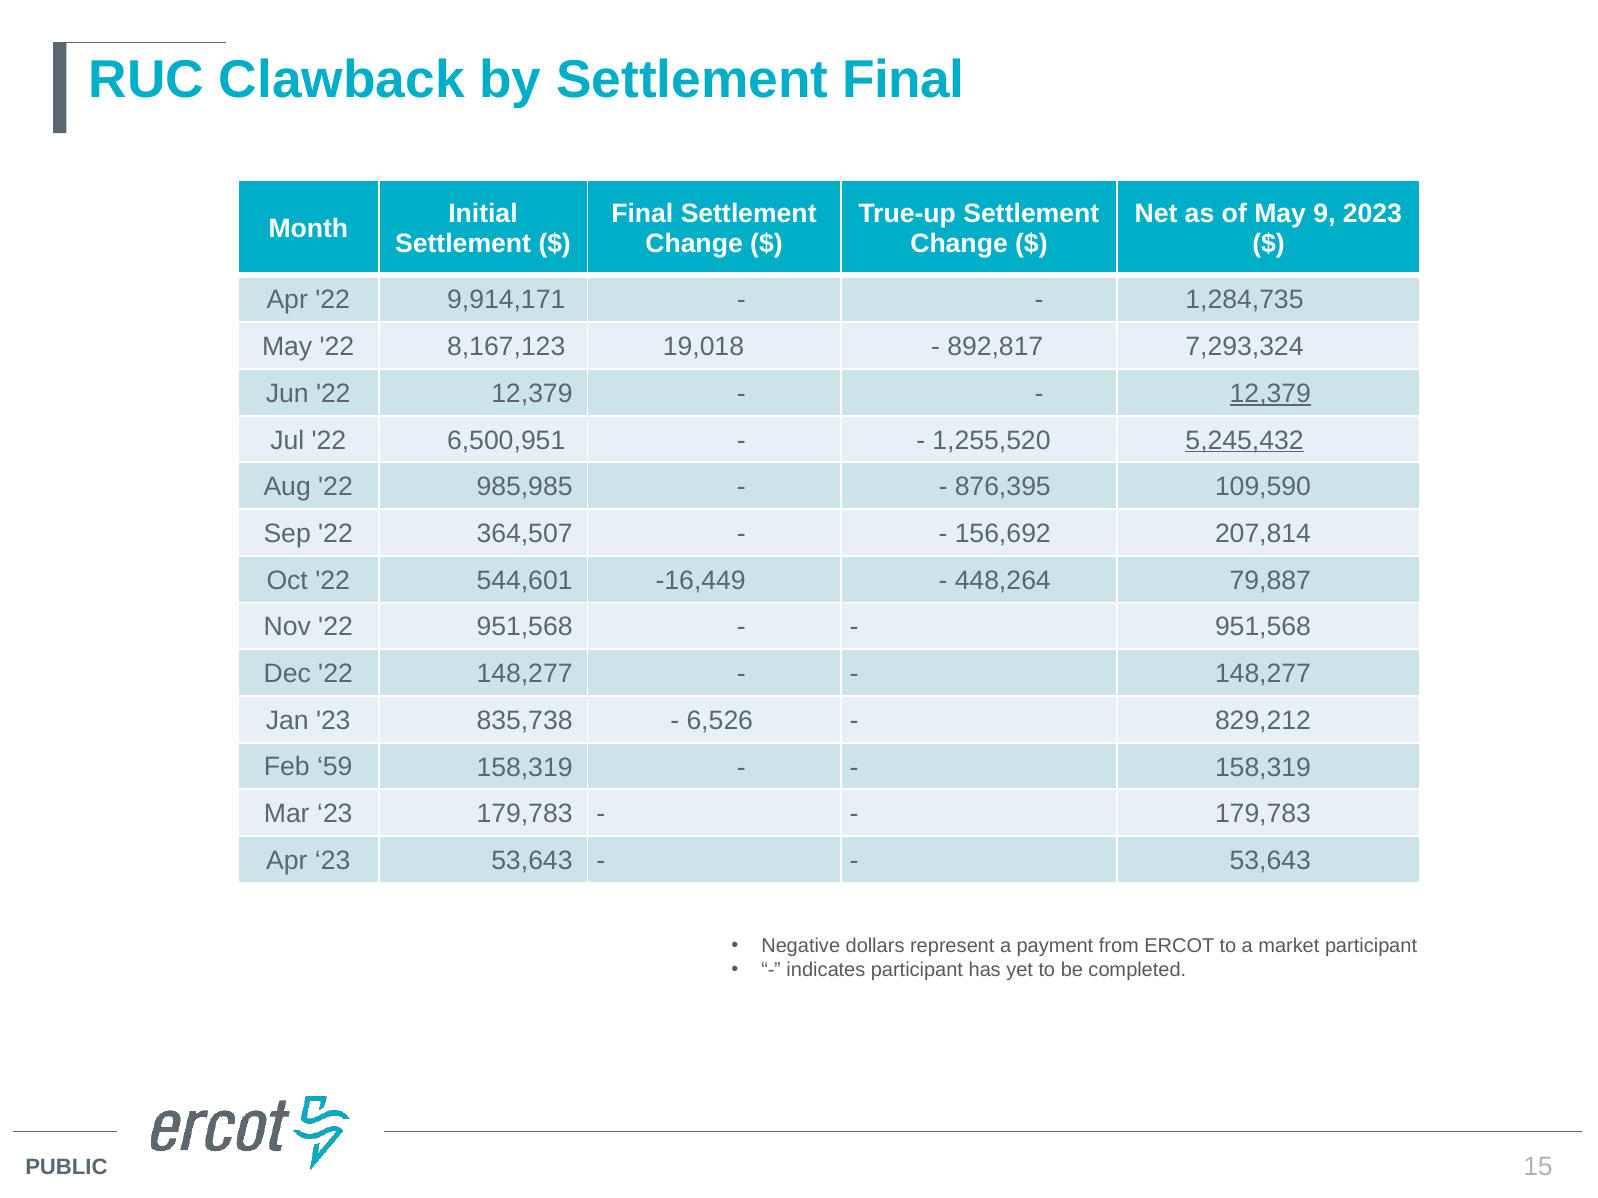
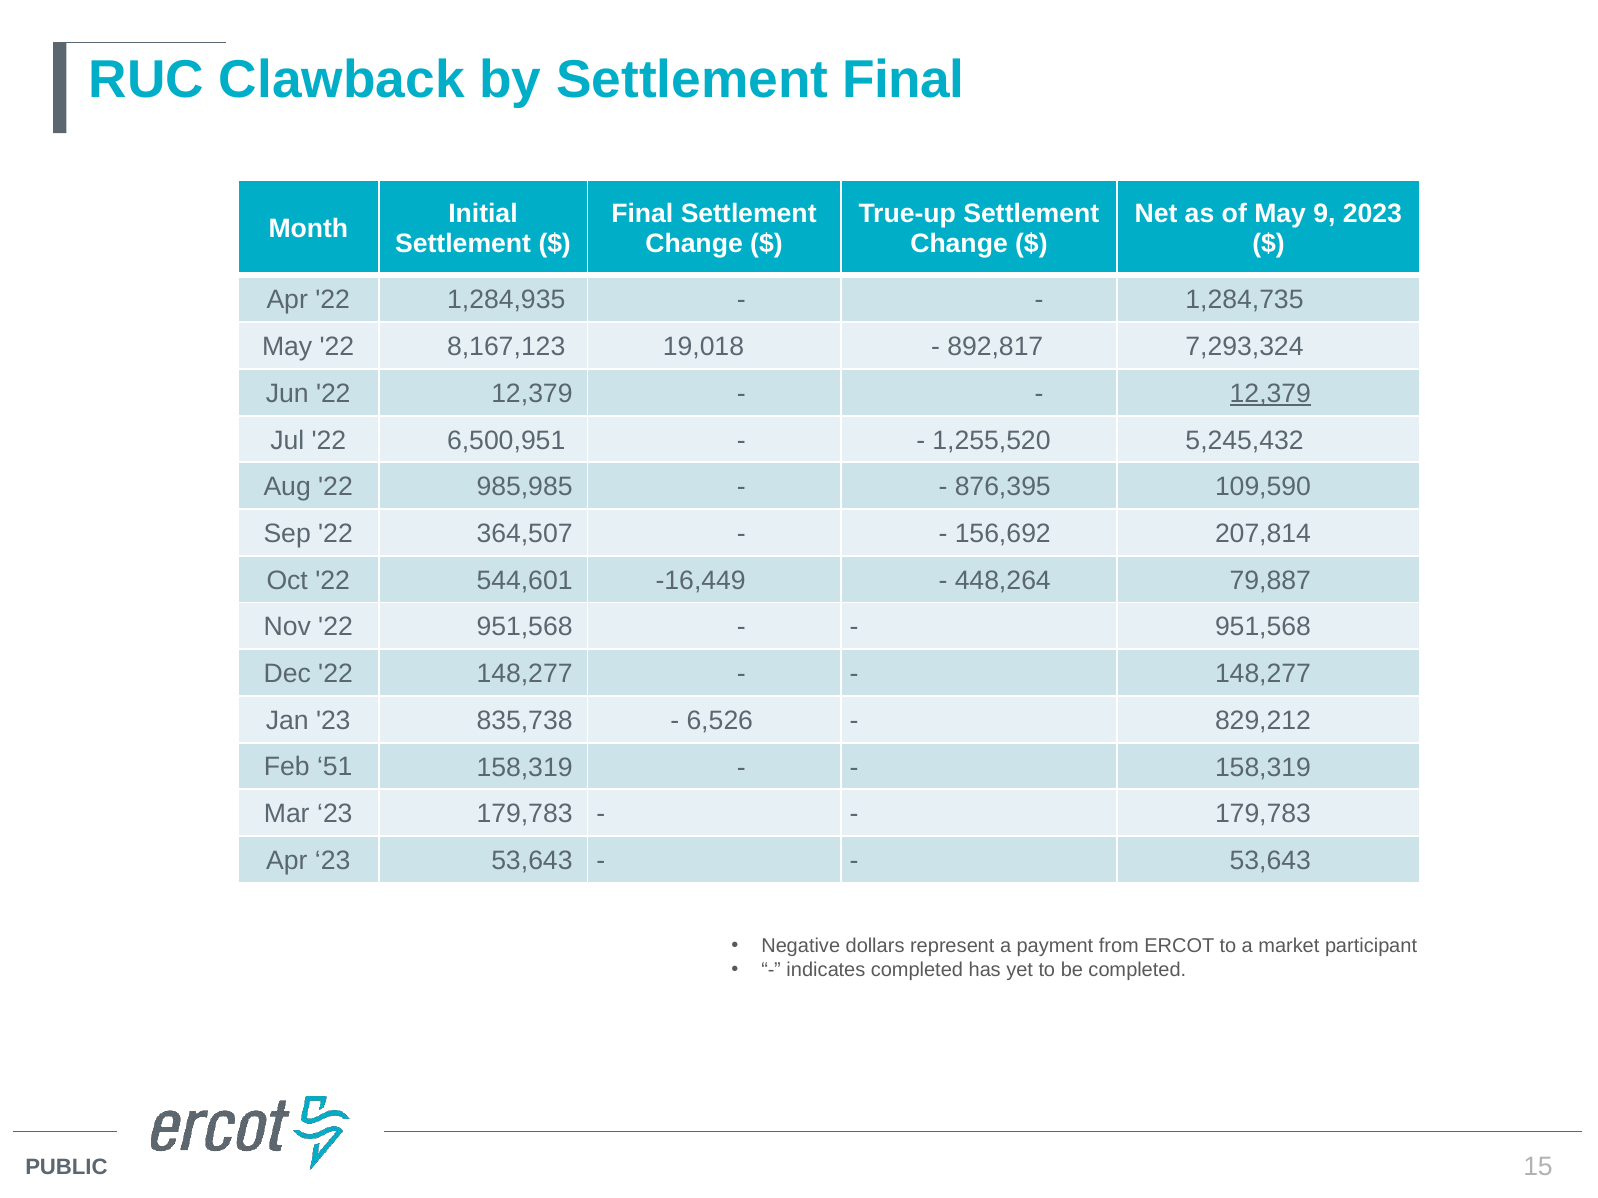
9,914,171: 9,914,171 -> 1,284,935 (506, 300)
5,245,432 underline: present -> none (1245, 440)
59: 59 -> 51 (335, 768)
indicates participant: participant -> completed (917, 970)
